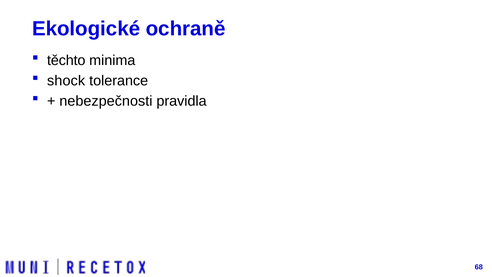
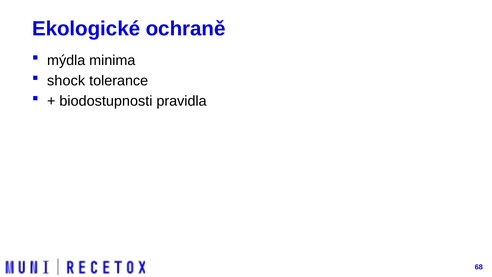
těchto: těchto -> mýdla (66, 60)
nebezpečnosti: nebezpečnosti -> biodostupnosti (106, 101)
